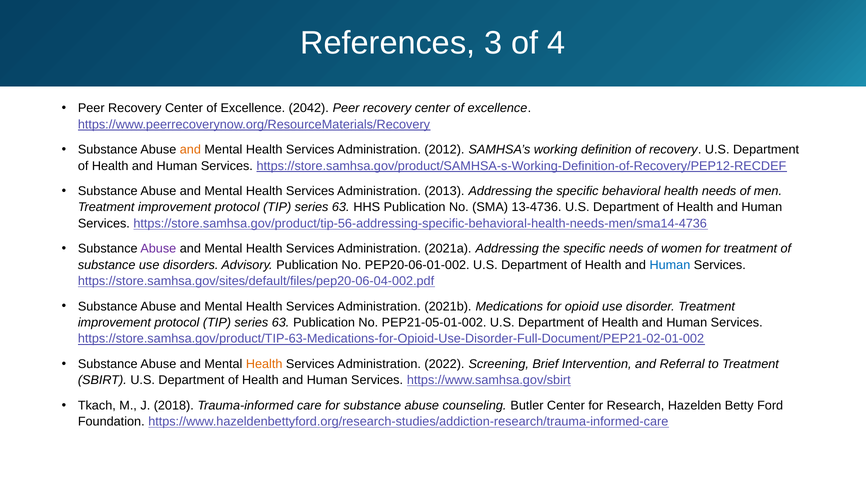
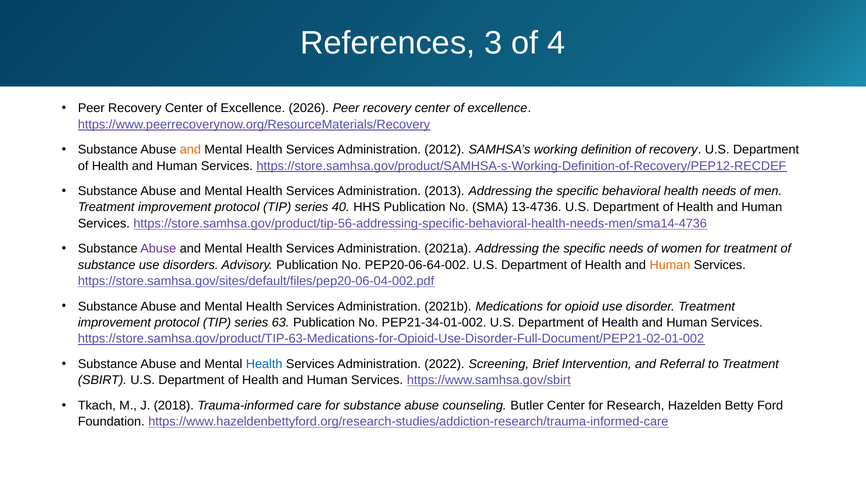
2042: 2042 -> 2026 (309, 108)
63: 63 -> 40 (341, 207)
PEP20-06-01-002: PEP20-06-01-002 -> PEP20-06-64-002 (417, 265)
Human colour: blue -> orange (670, 265)
PEP21-05-01-002: PEP21-05-01-002 -> PEP21-34-01-002 (434, 323)
Health colour: orange -> blue (264, 364)
